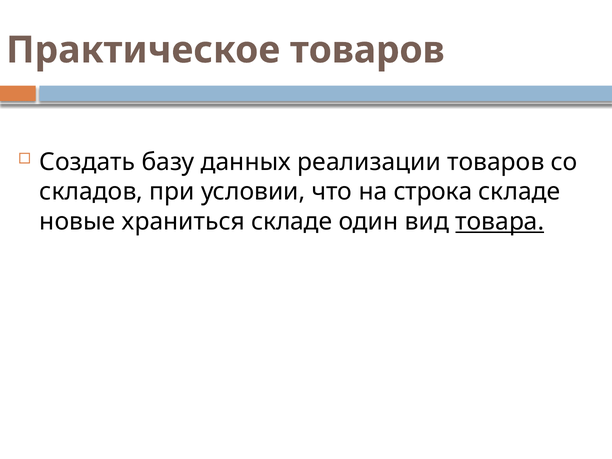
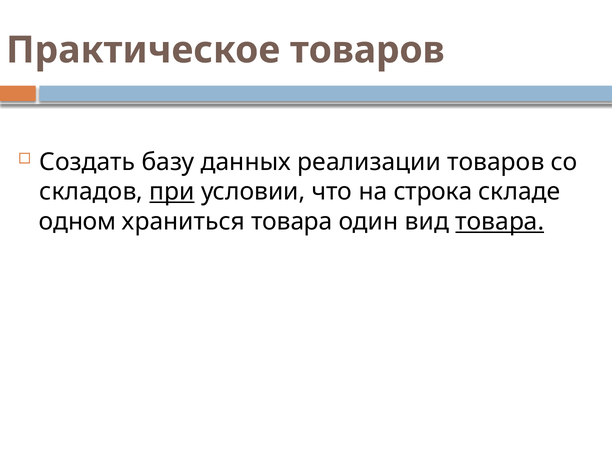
при underline: none -> present (172, 192)
новые: новые -> одном (78, 221)
храниться складе: складе -> товара (292, 221)
